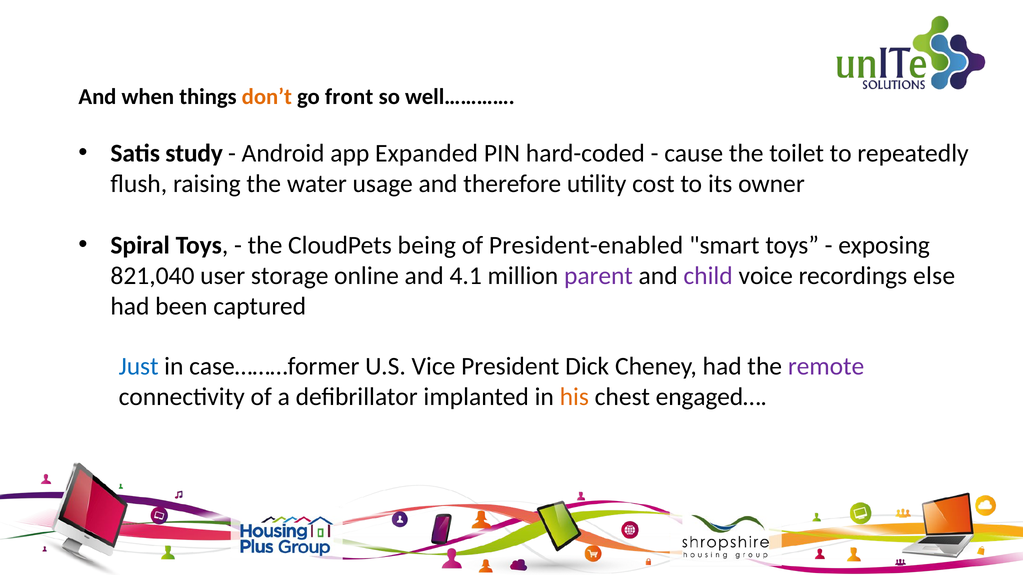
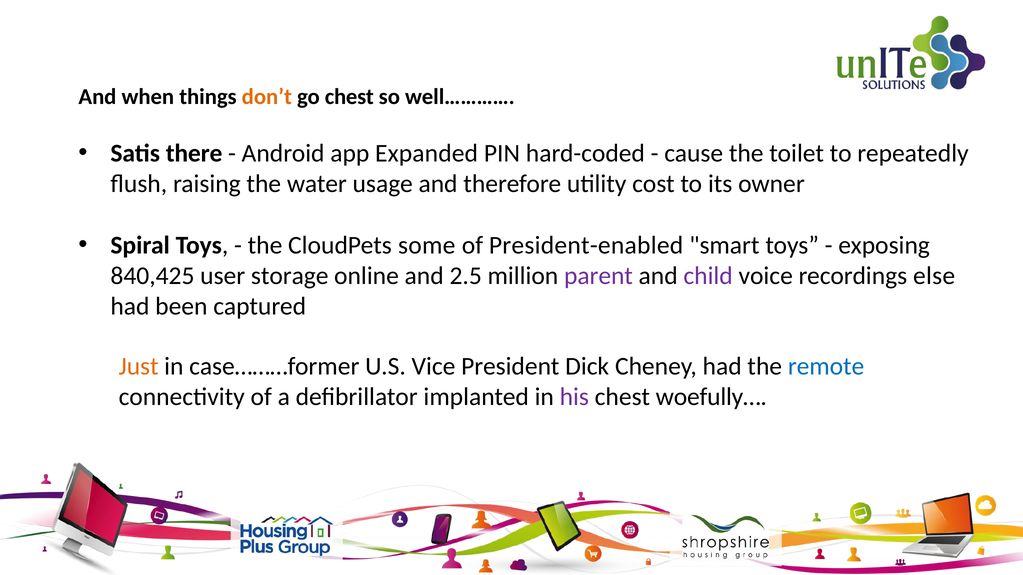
go front: front -> chest (349, 97)
study: study -> there (194, 153)
being: being -> some (427, 245)
821,040: 821,040 -> 840,425 (152, 276)
4.1: 4.1 -> 2.5 (466, 276)
Just colour: blue -> orange (139, 366)
remote colour: purple -> blue (826, 366)
his colour: orange -> purple (574, 397)
engaged…: engaged… -> woefully… (711, 397)
